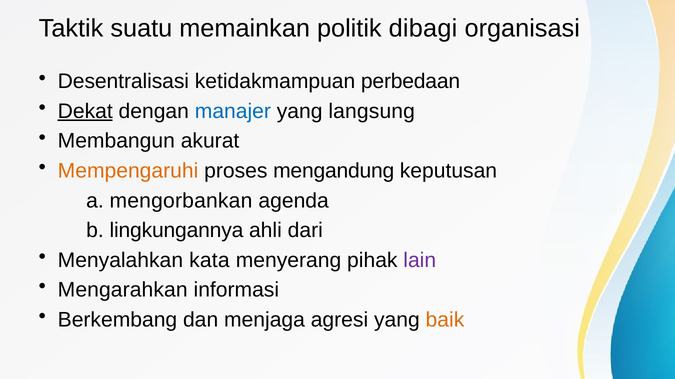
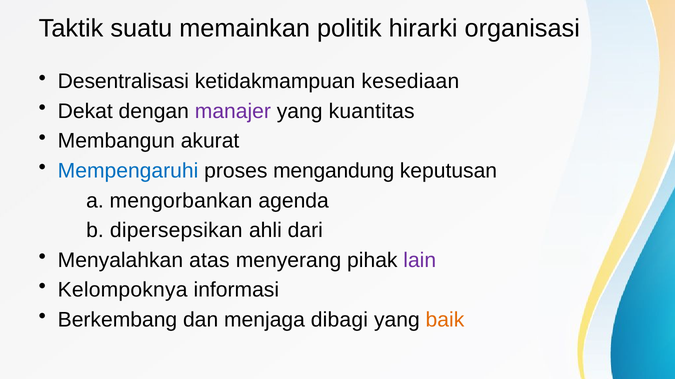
dibagi: dibagi -> hirarki (423, 28)
perbedaan: perbedaan -> kesediaan (410, 82)
Dekat underline: present -> none (85, 111)
manajer colour: blue -> purple (233, 111)
langsung: langsung -> kuantitas (372, 111)
Mempengaruhi colour: orange -> blue (128, 171)
lingkungannya: lingkungannya -> dipersepsikan (176, 231)
kata: kata -> atas (209, 261)
Mengarahkan: Mengarahkan -> Kelompoknya (123, 290)
agresi: agresi -> dibagi (339, 320)
